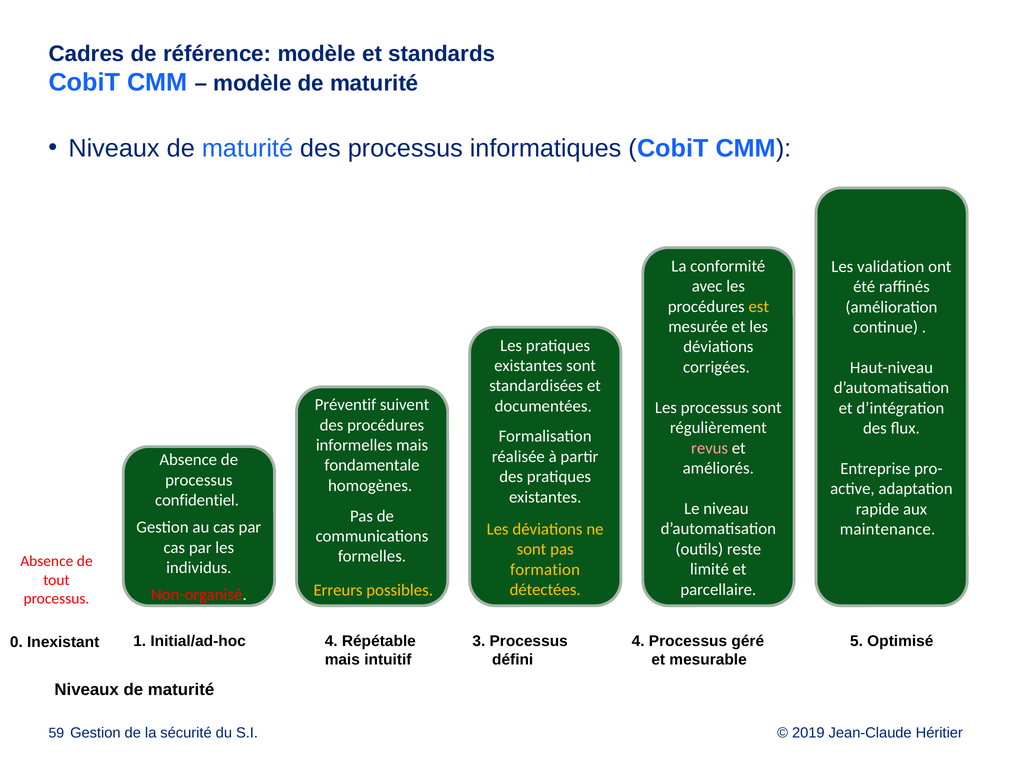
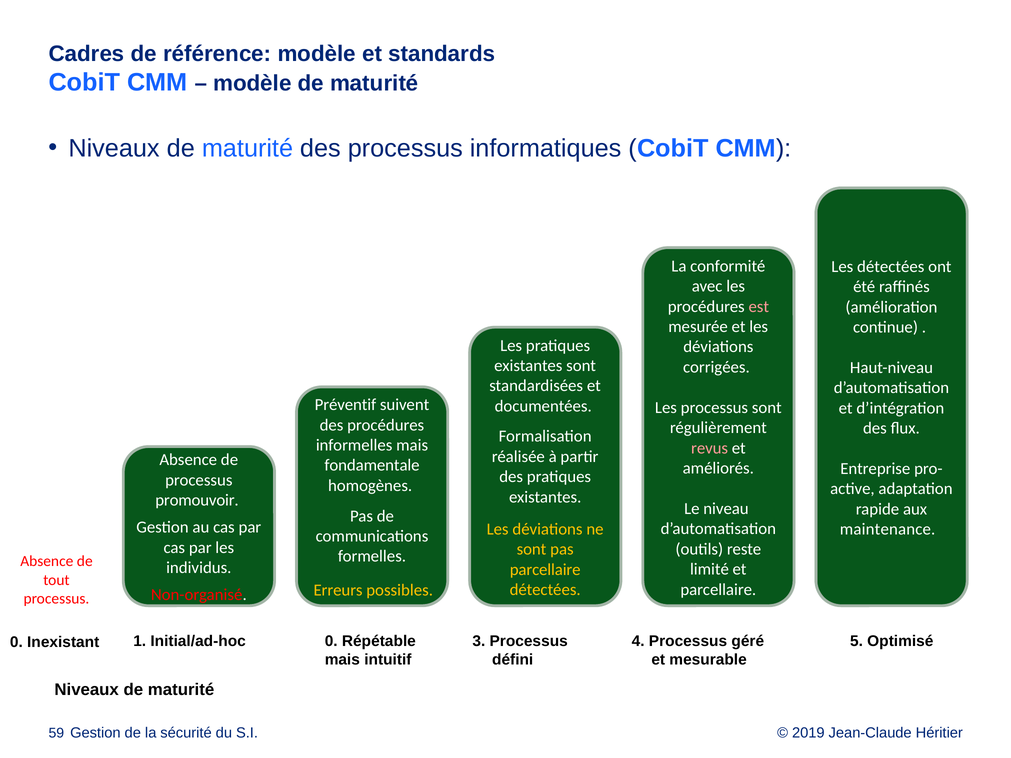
Les validation: validation -> détectées (891, 267)
est colour: yellow -> pink (759, 307)
confidentiel: confidentiel -> promouvoir (197, 501)
formation: formation -> parcellaire (545, 570)
Initial/ad-hoc 4: 4 -> 0 (331, 641)
